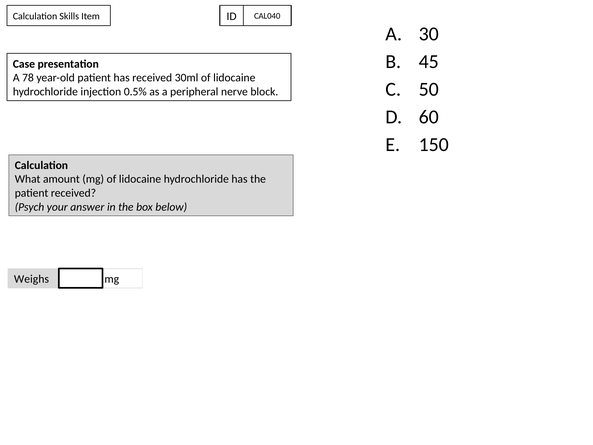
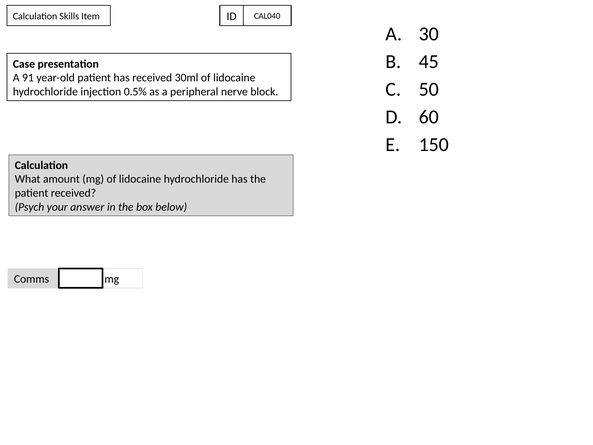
78: 78 -> 91 (28, 78)
Weighs: Weighs -> Comms (32, 279)
